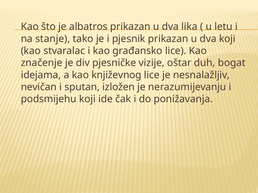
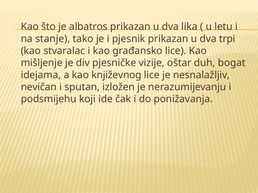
dva koji: koji -> trpi (227, 39)
značenje: značenje -> mišljenje (42, 63)
